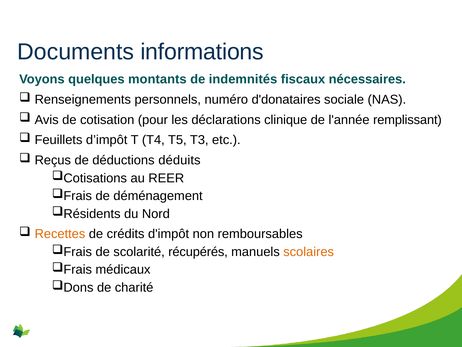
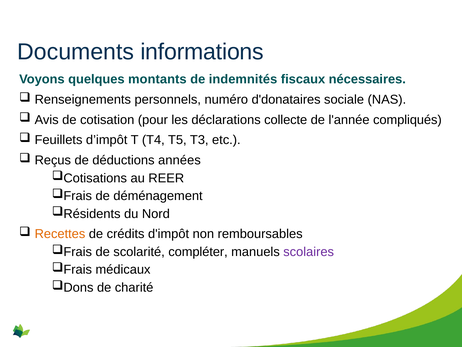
clinique: clinique -> collecte (286, 120)
remplissant: remplissant -> compliqués (407, 120)
déduits: déduits -> années (179, 160)
récupérés: récupérés -> compléter (198, 251)
scolaires colour: orange -> purple (309, 251)
